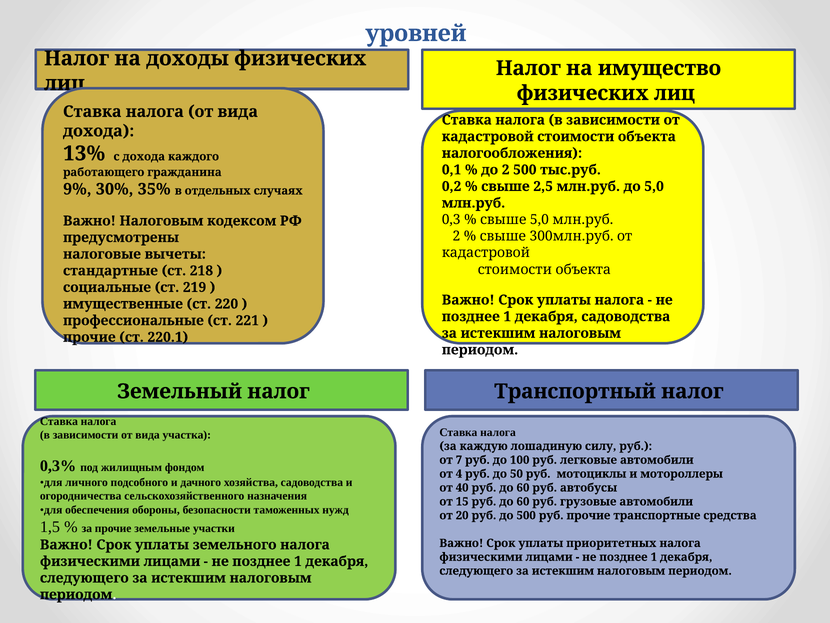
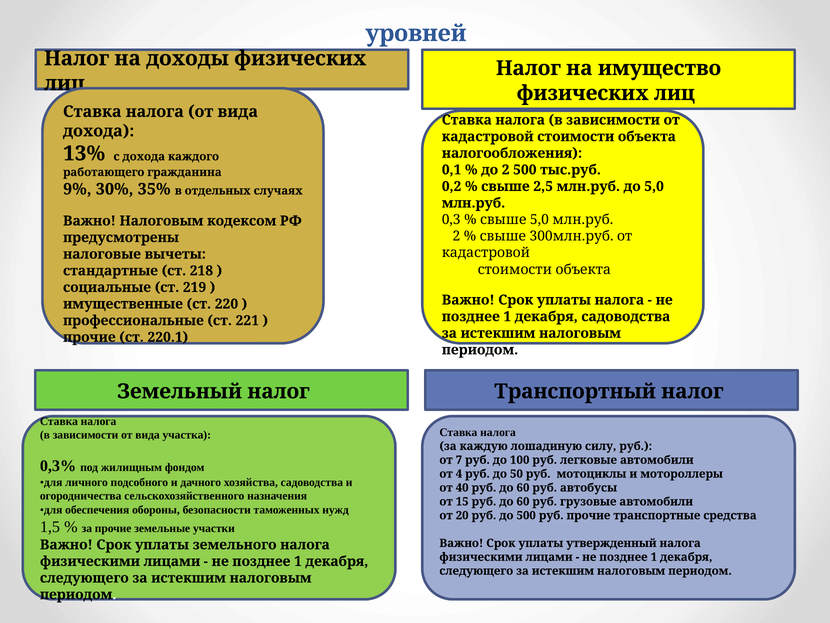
приоритетных: приоритетных -> утвержденный (611, 543)
